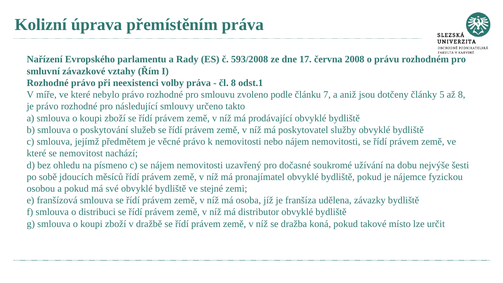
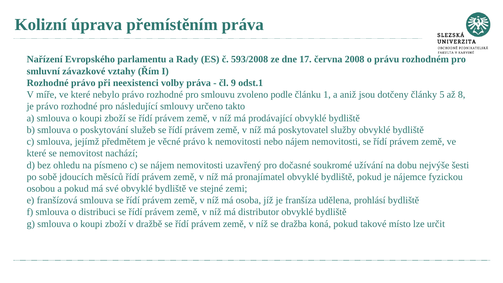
čl 8: 8 -> 9 (233, 83)
7: 7 -> 1 (327, 95)
závazky: závazky -> prohlásí (370, 200)
